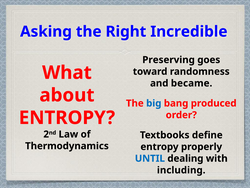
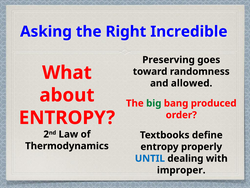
became: became -> allowed (192, 83)
big colour: blue -> green (154, 103)
including: including -> improper (181, 170)
